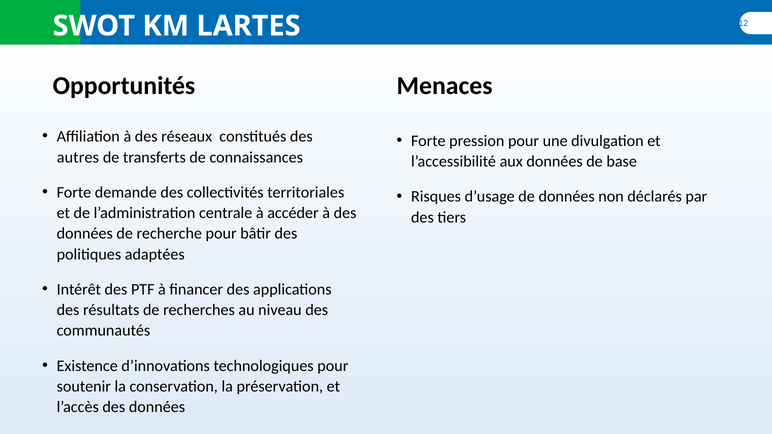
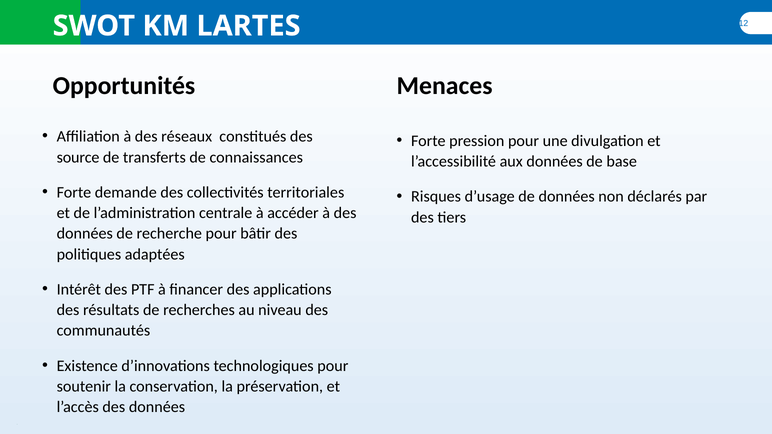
autres: autres -> source (78, 157)
